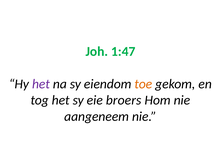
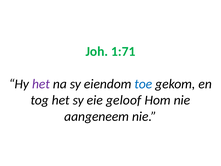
1:47: 1:47 -> 1:71 (123, 51)
toe colour: orange -> blue (143, 84)
broers: broers -> geloof (124, 100)
